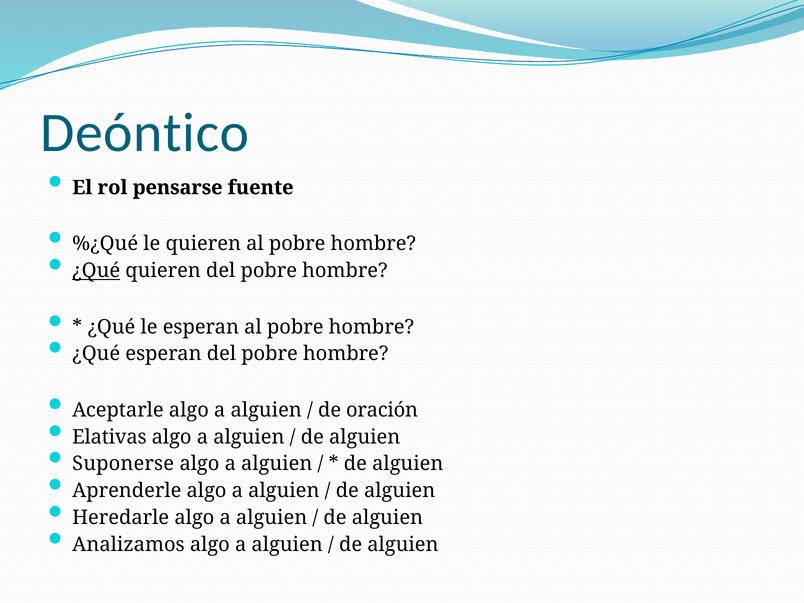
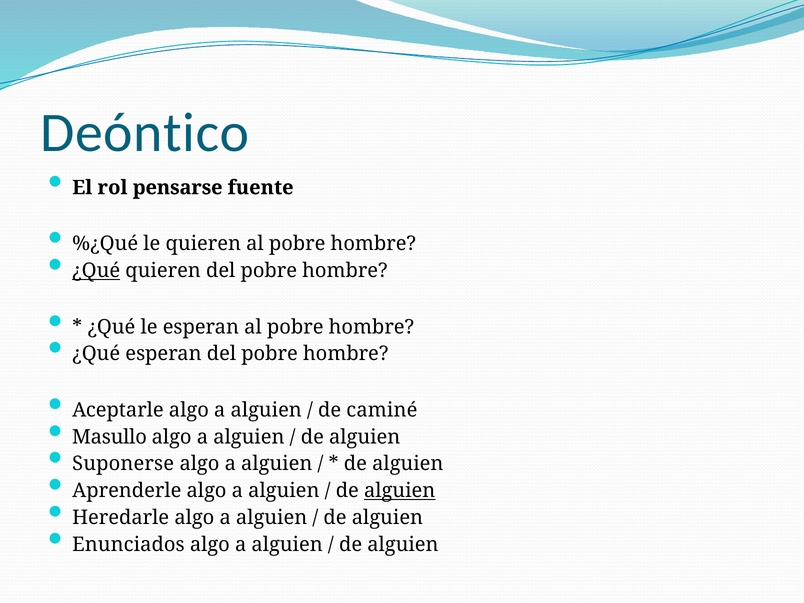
oración: oración -> caminé (382, 410)
Elativas: Elativas -> Masullo (109, 437)
alguien underline: none -> present (400, 491)
Analizamos: Analizamos -> Enunciados (128, 545)
